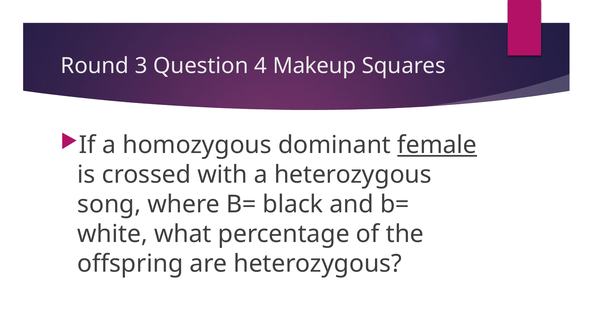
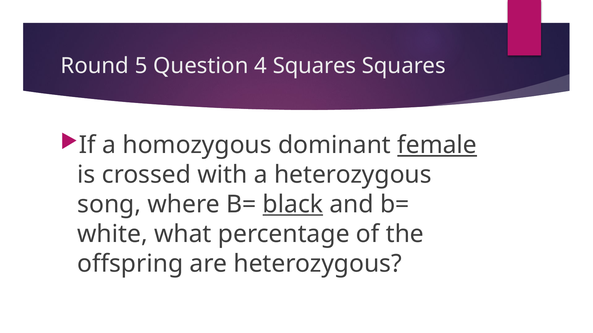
3: 3 -> 5 (141, 66)
4 Makeup: Makeup -> Squares (314, 66)
black underline: none -> present (293, 205)
